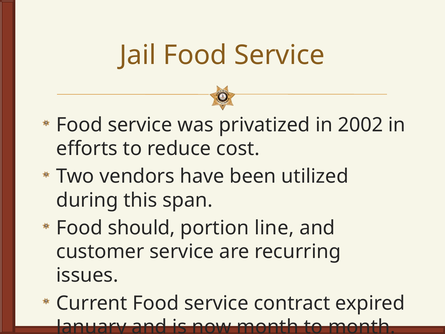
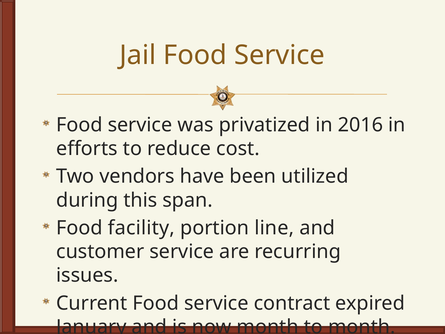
2002: 2002 -> 2016 (360, 125)
should: should -> facility (141, 228)
